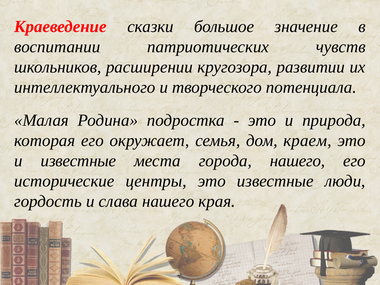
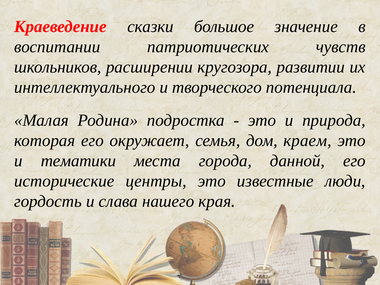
и известные: известные -> тематики (78, 161)
города нашего: нашего -> данной (297, 161)
